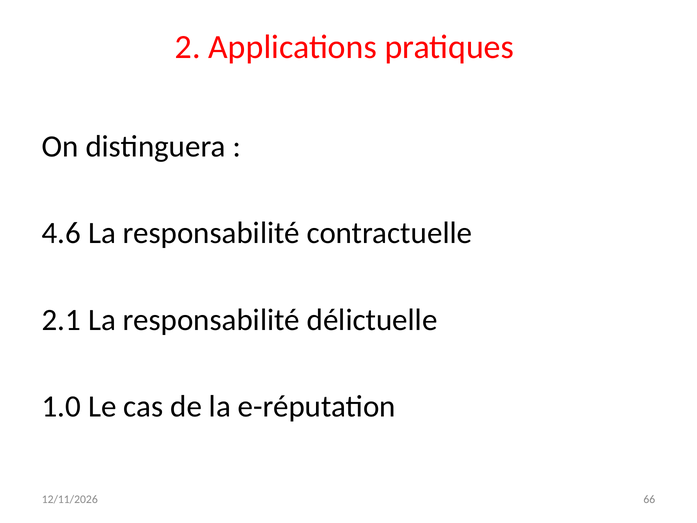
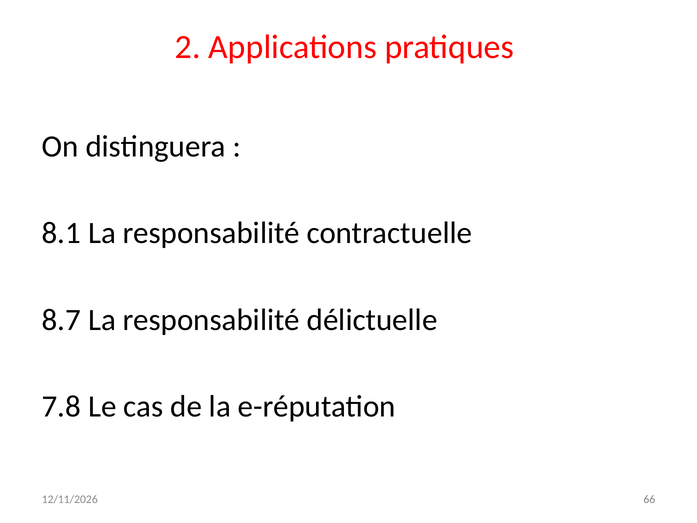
4.6: 4.6 -> 8.1 (61, 233)
2.1: 2.1 -> 8.7 (61, 320)
1.0: 1.0 -> 7.8 (61, 407)
